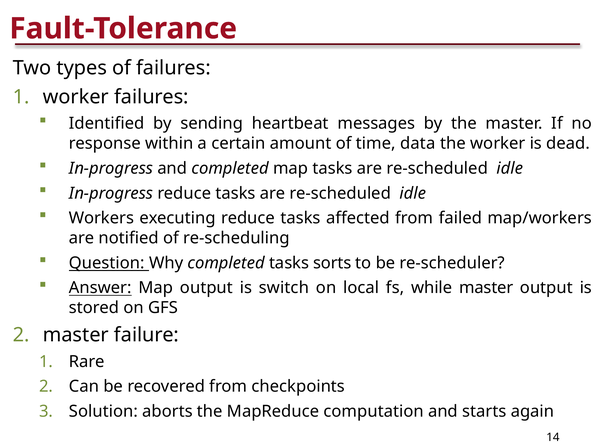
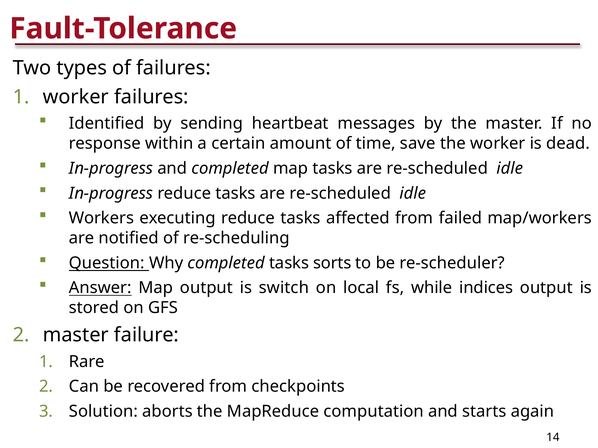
data: data -> save (418, 144)
while master: master -> indices (486, 288)
